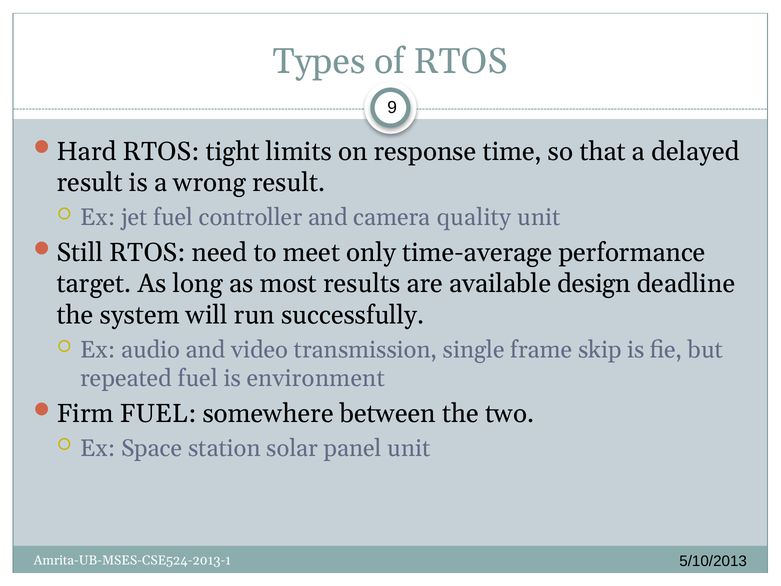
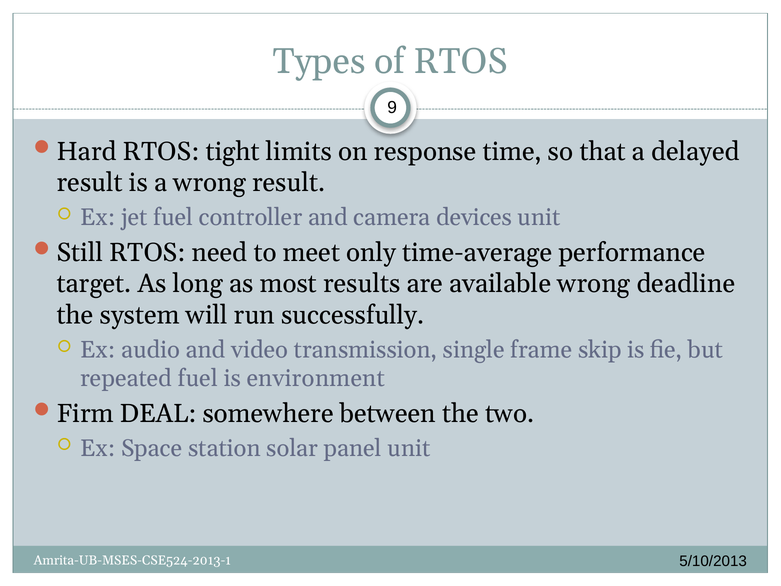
quality: quality -> devices (474, 217)
available design: design -> wrong (594, 284)
Firm FUEL: FUEL -> DEAL (158, 413)
